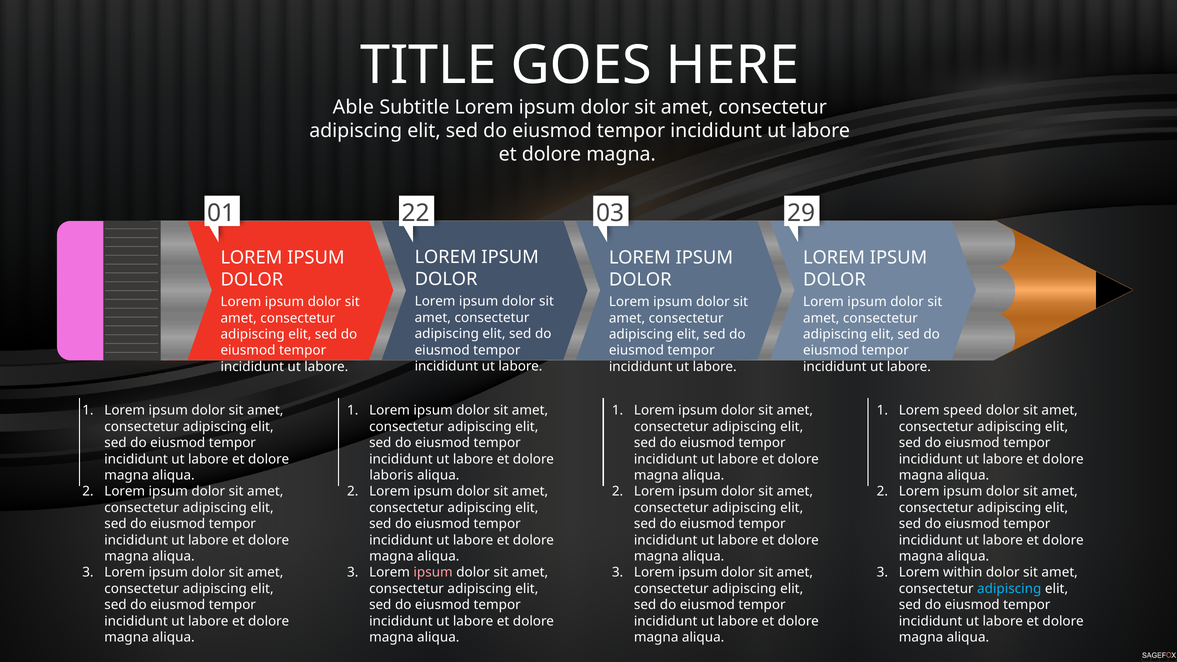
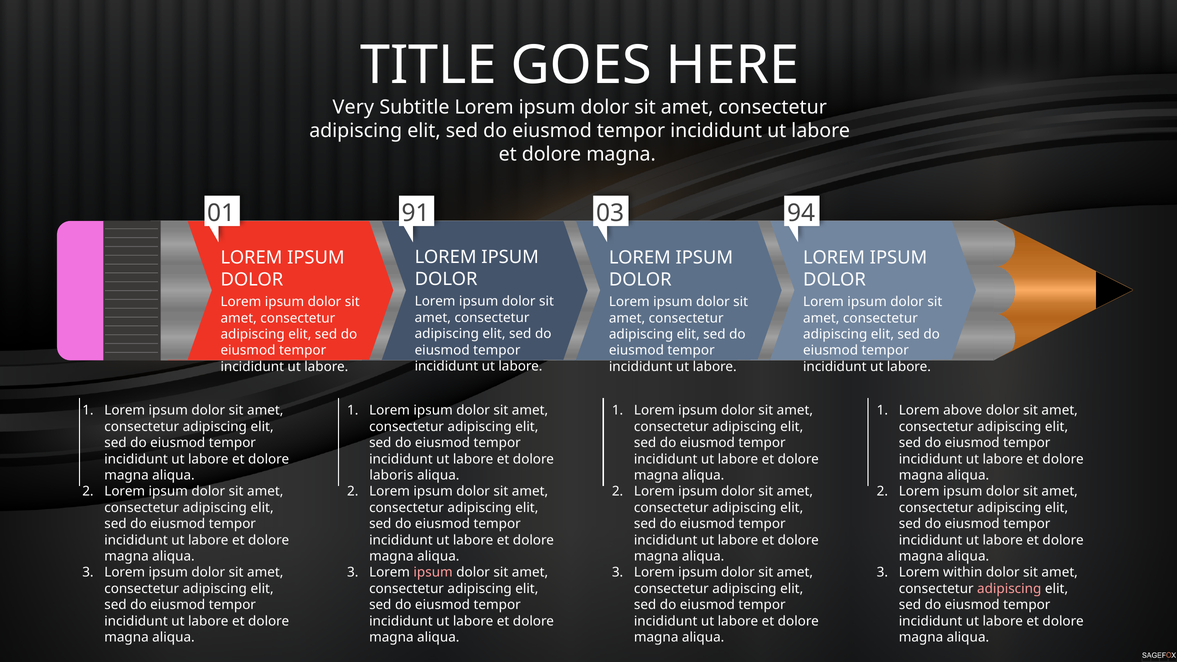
Able: Able -> Very (353, 107)
22: 22 -> 91 (416, 213)
29: 29 -> 94 (802, 213)
speed: speed -> above (963, 411)
adipiscing colour: light blue -> pink (1009, 589)
